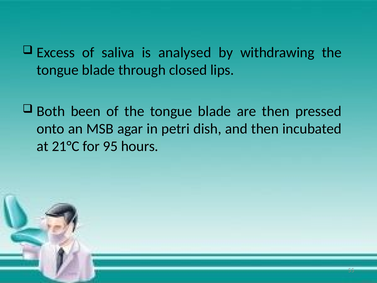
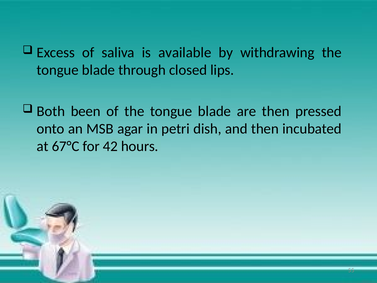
analysed: analysed -> available (185, 52)
21°C: 21°C -> 67°C (66, 146)
95: 95 -> 42 (110, 146)
